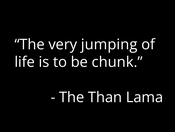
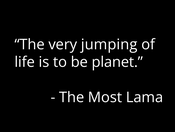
chunk: chunk -> planet (117, 62)
Than: Than -> Most (105, 97)
